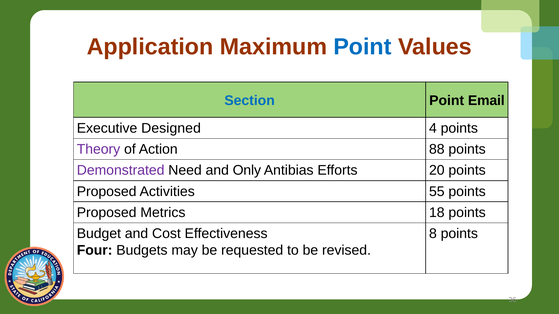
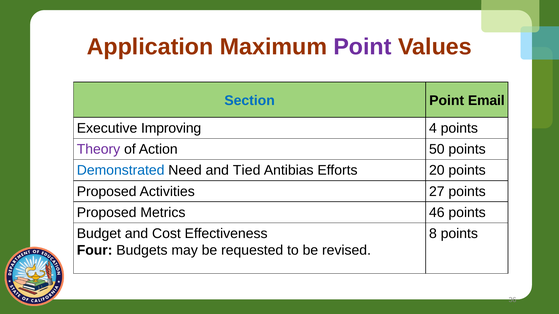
Point colour: blue -> purple (363, 47)
Designed: Designed -> Improving (171, 128)
88: 88 -> 50 (437, 149)
Demonstrated colour: purple -> blue (121, 171)
Only: Only -> Tied (247, 171)
55: 55 -> 27 (437, 192)
18: 18 -> 46 (437, 213)
